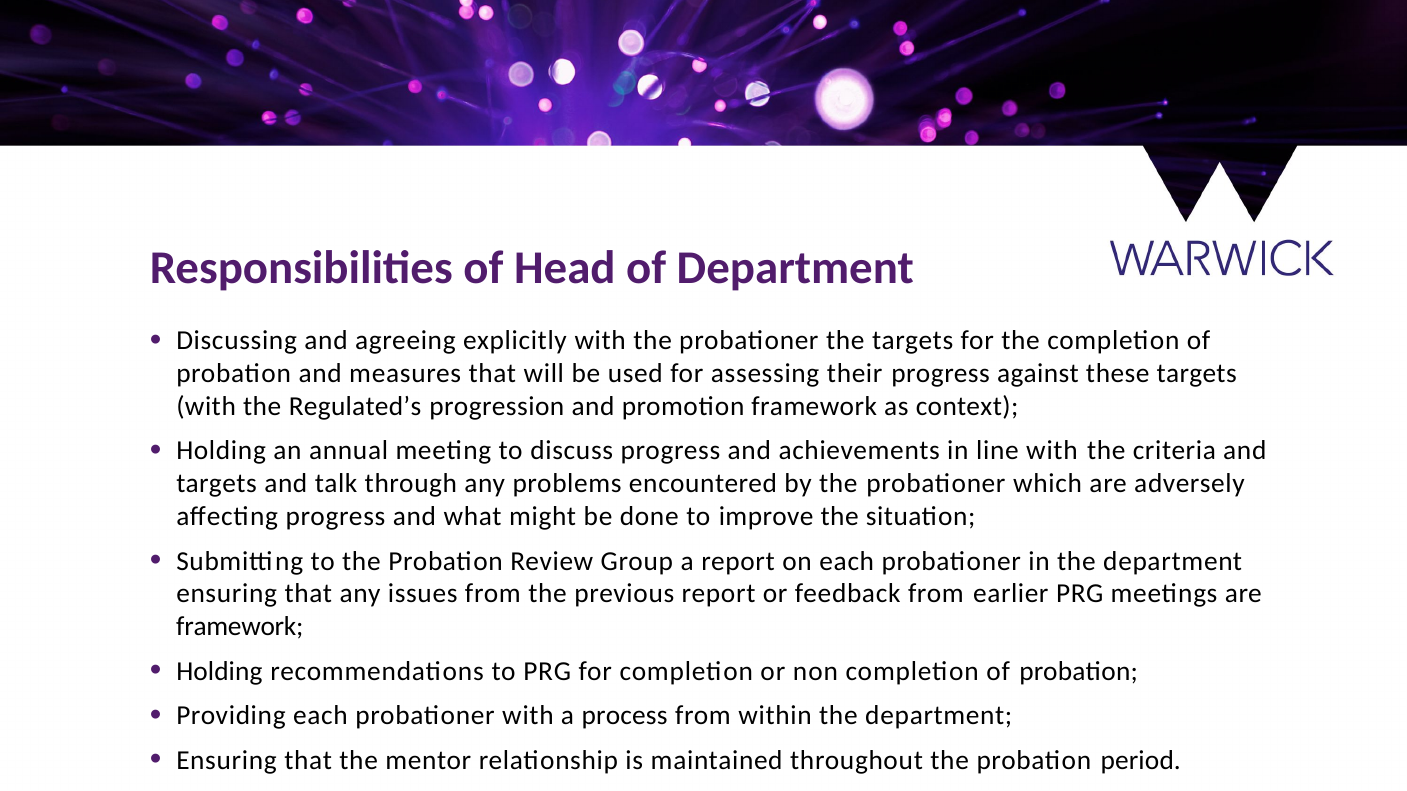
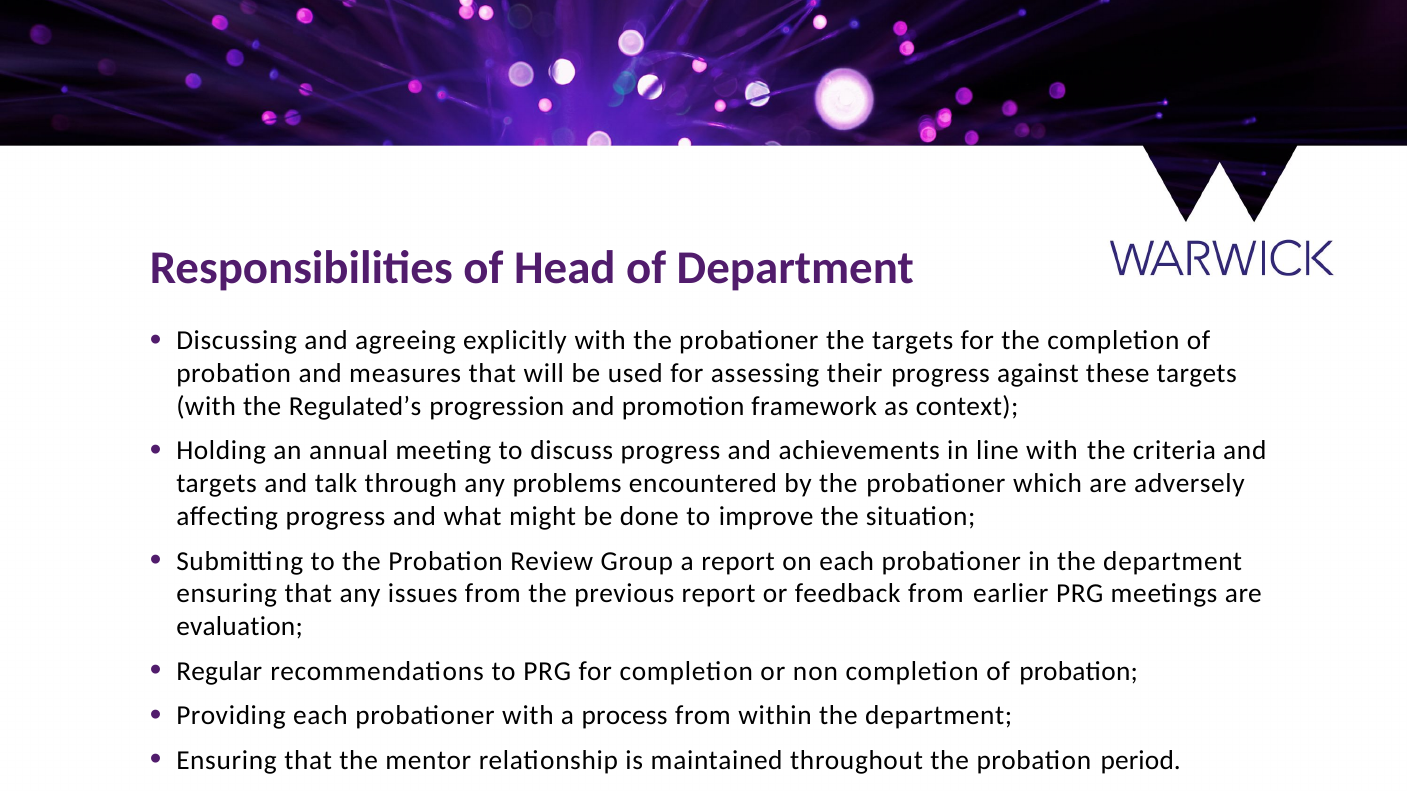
framework: framework -> evaluation (240, 627)
Holding: Holding -> Regular (219, 672)
